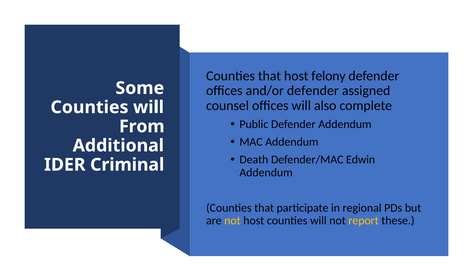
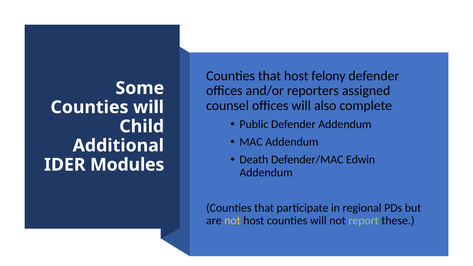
and/or defender: defender -> reporters (313, 91)
From: From -> Child (142, 126)
Criminal: Criminal -> Modules (127, 165)
report colour: yellow -> light green (364, 221)
